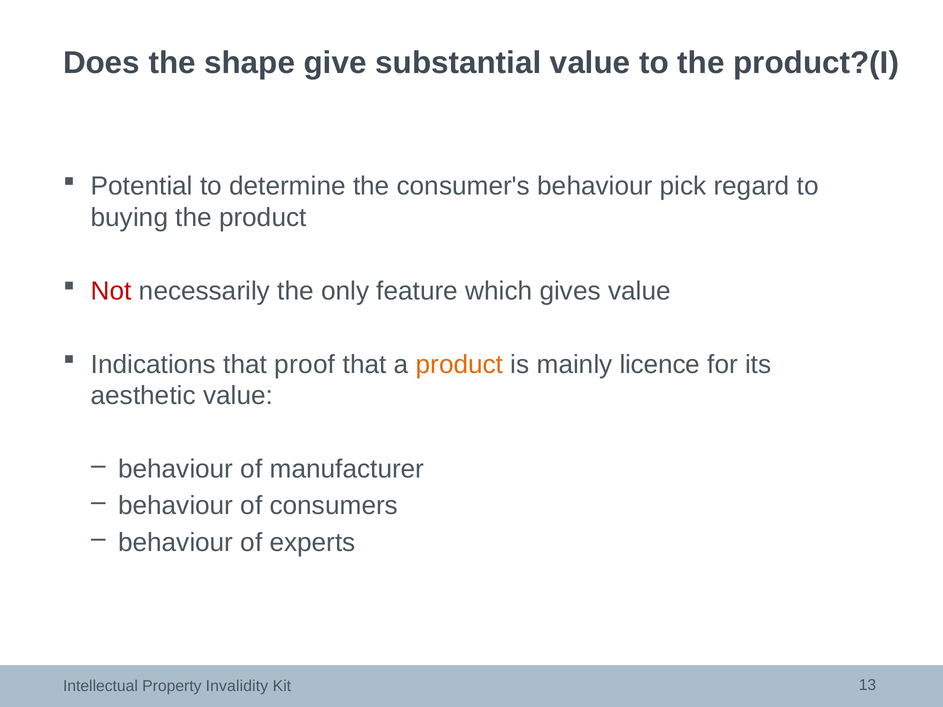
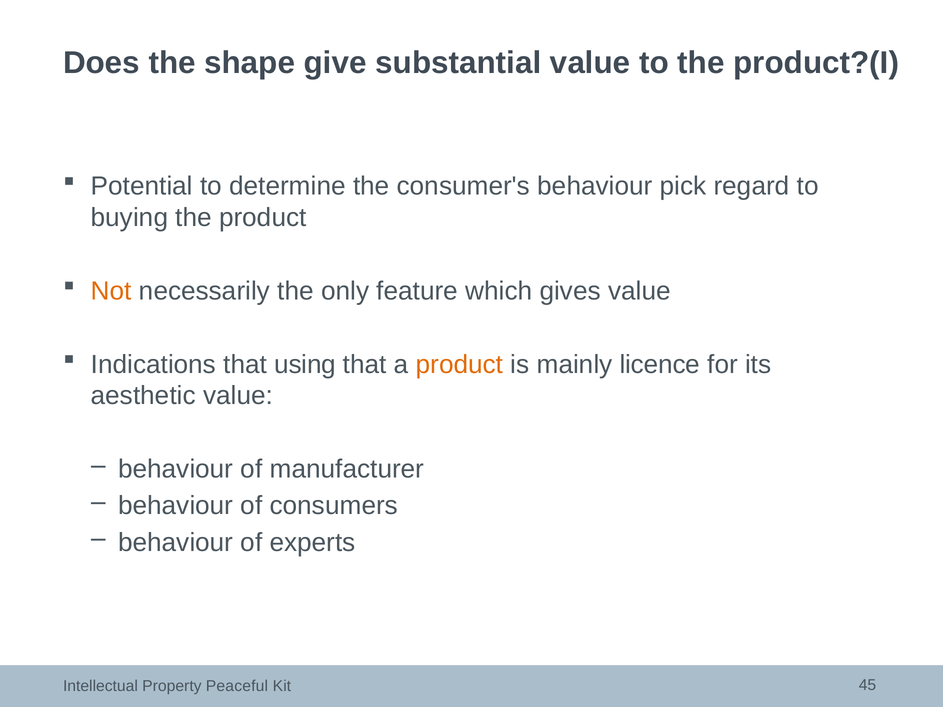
Not colour: red -> orange (111, 291)
proof: proof -> using (305, 365)
Invalidity: Invalidity -> Peaceful (237, 686)
13: 13 -> 45 (867, 685)
